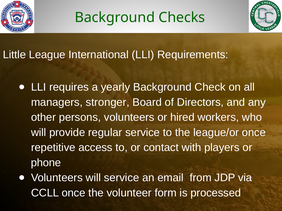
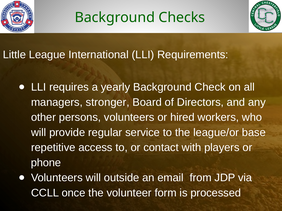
league/or once: once -> base (254, 133)
will service: service -> outside (122, 178)
